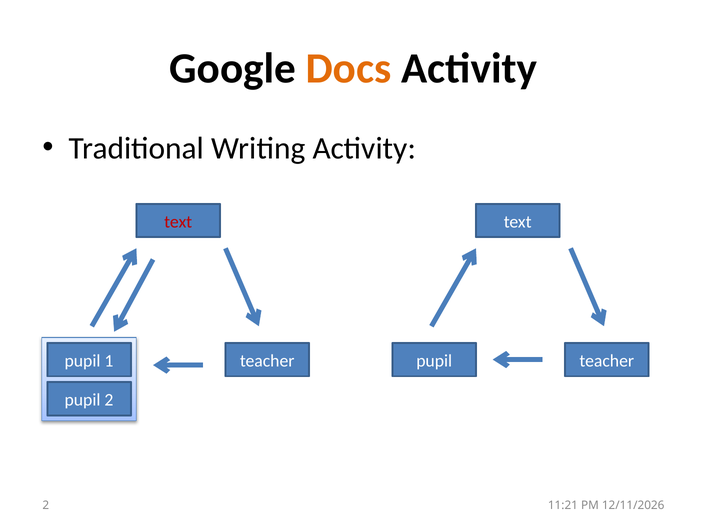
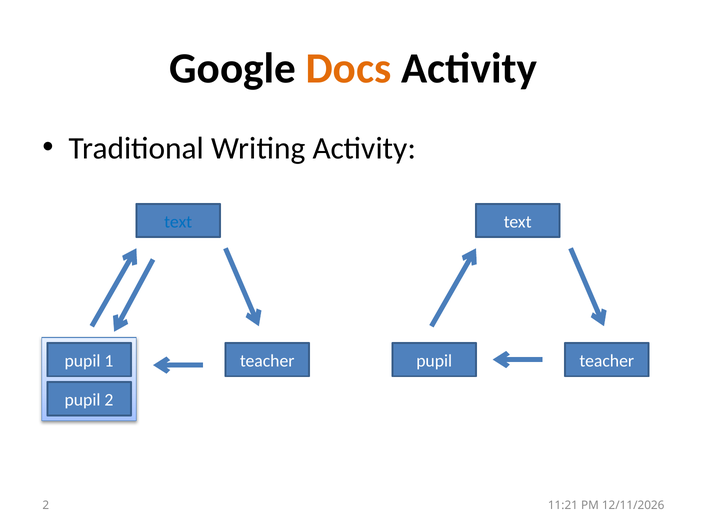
text colour: red -> blue (178, 222)
